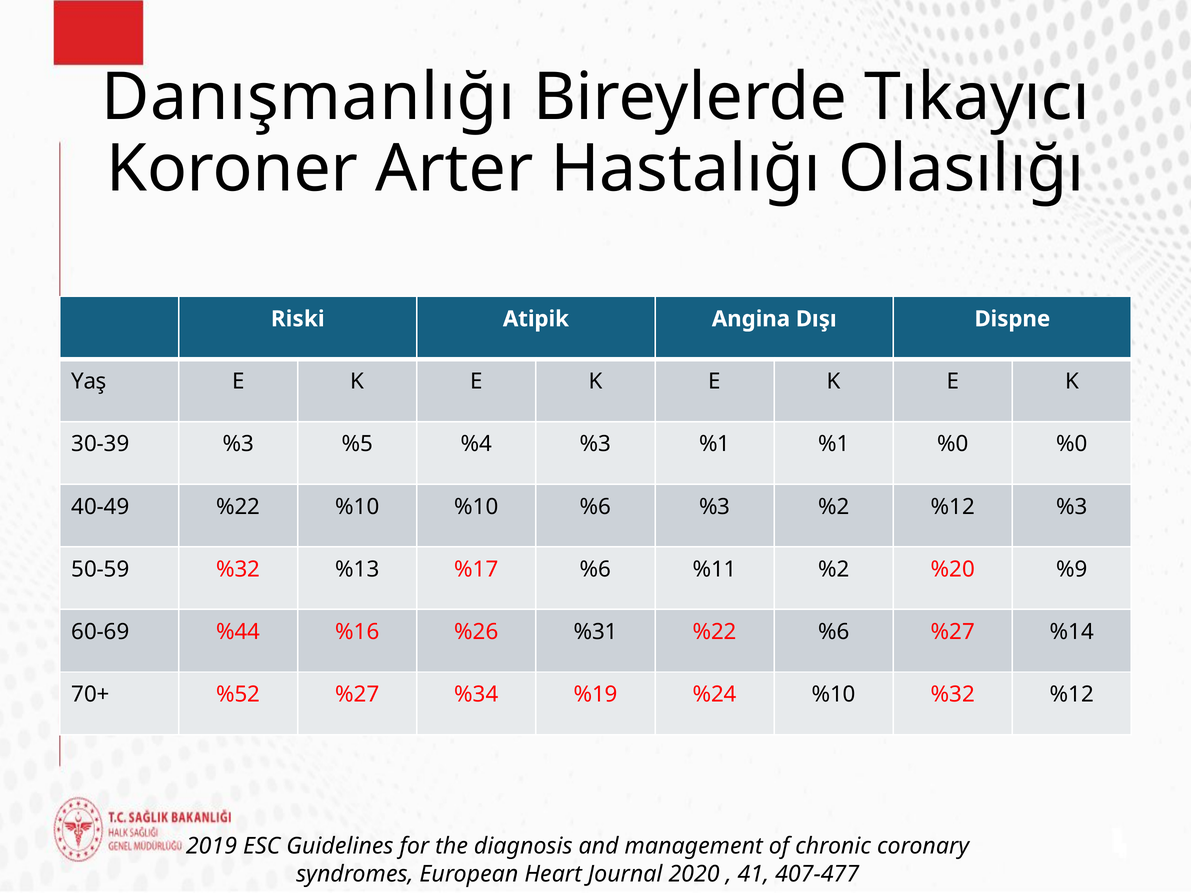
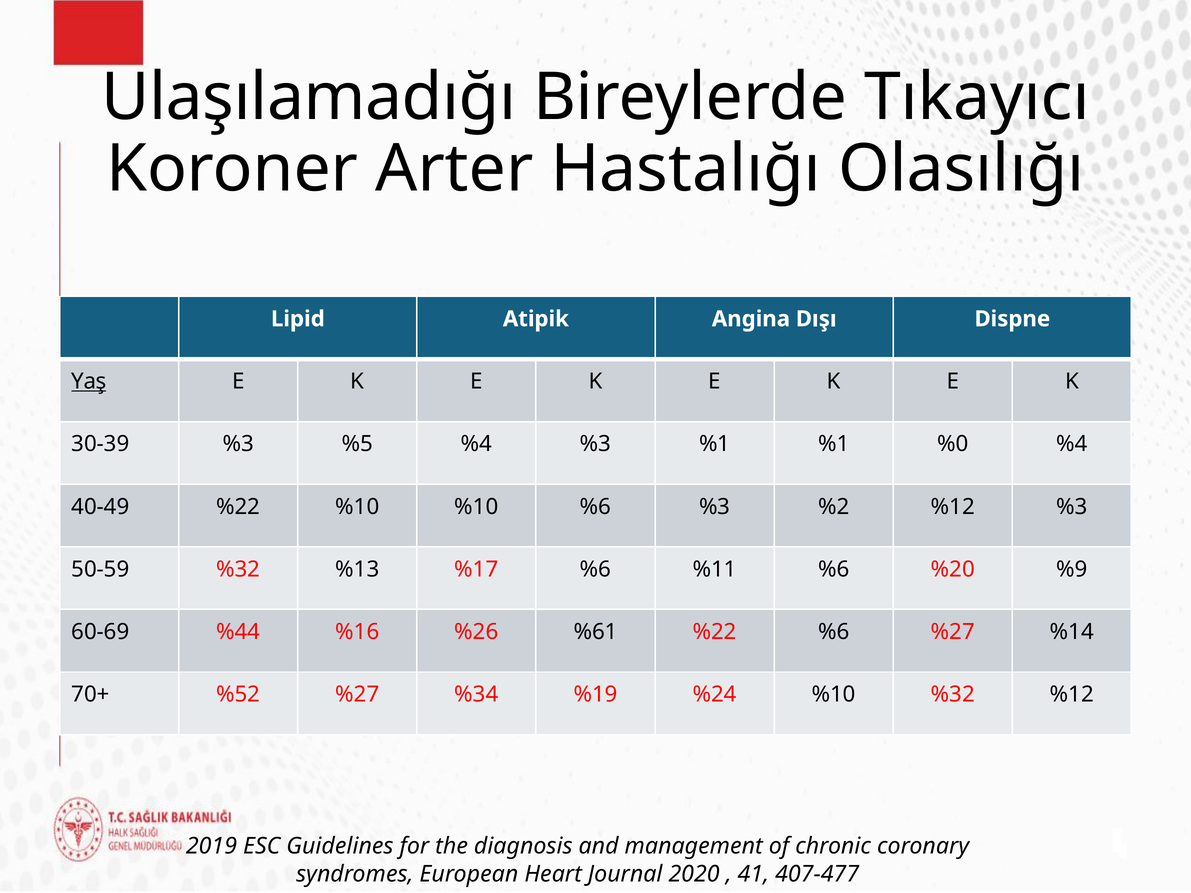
Danışmanlığı: Danışmanlığı -> Ulaşılamadığı (309, 98)
Riski: Riski -> Lipid (298, 319)
Yaş underline: none -> present (89, 382)
%0 %0: %0 -> %4 (1072, 444)
%11 %2: %2 -> %6 (834, 569)
%31: %31 -> %61 (596, 632)
